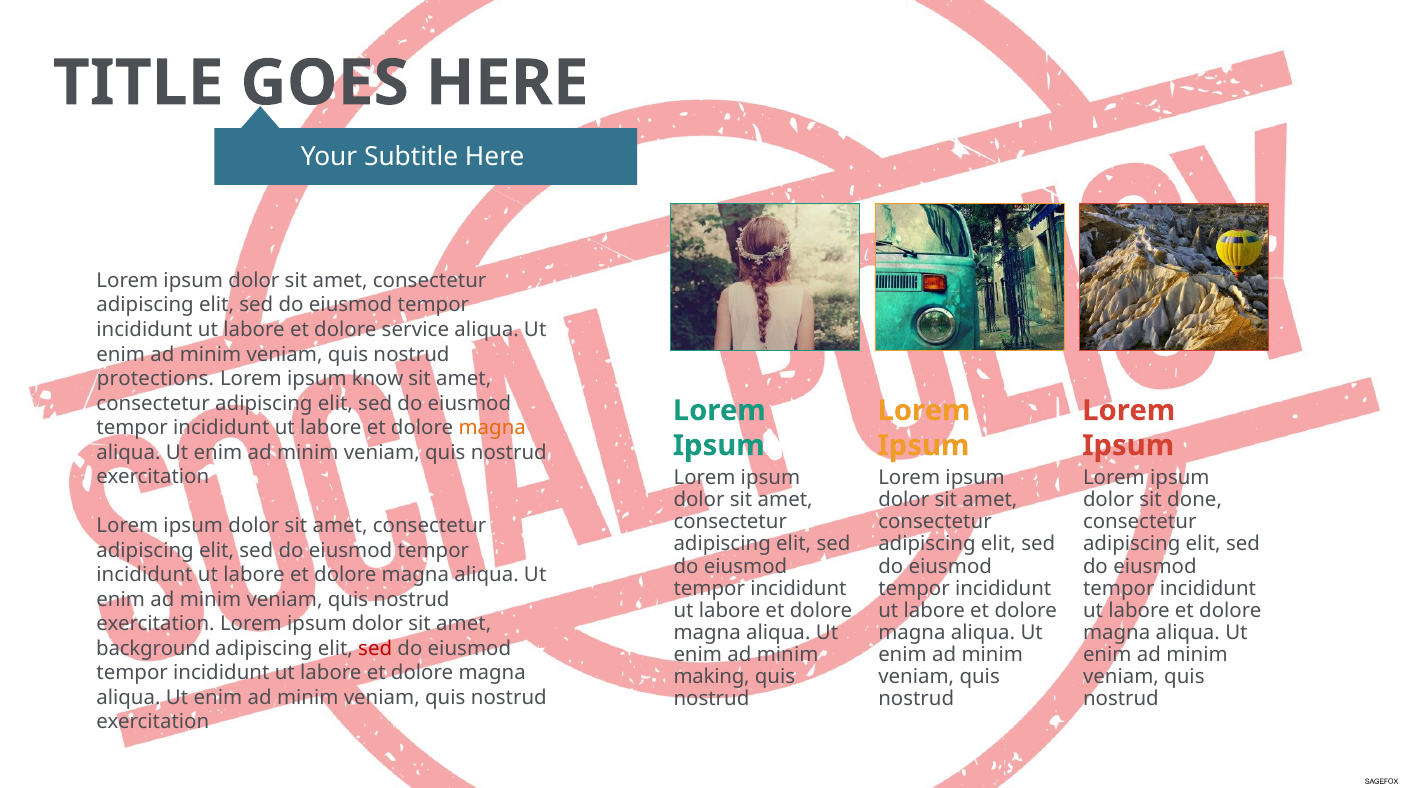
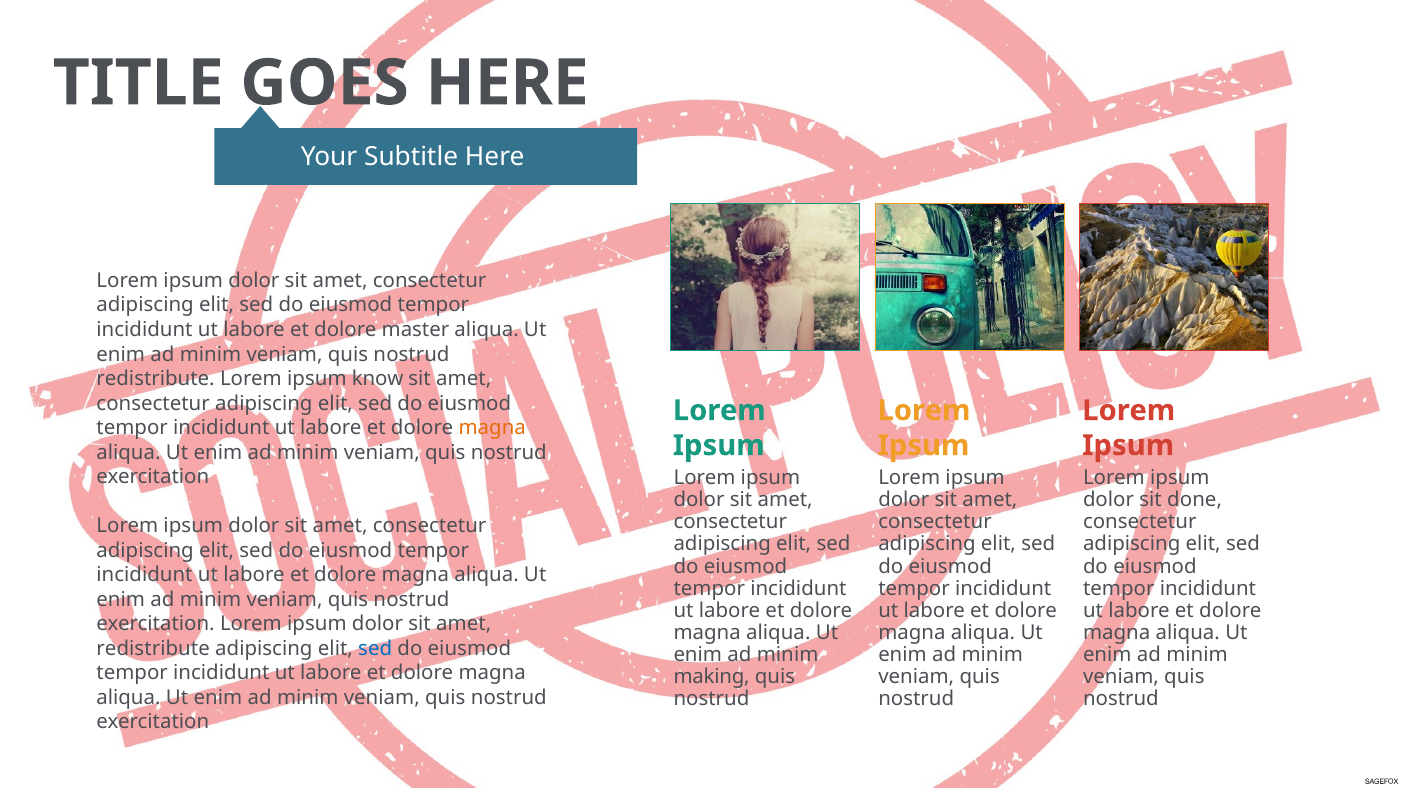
service: service -> master (415, 330)
protections: protections -> redistribute (156, 379)
background: background -> redistribute (153, 649)
sed colour: red -> blue (375, 649)
